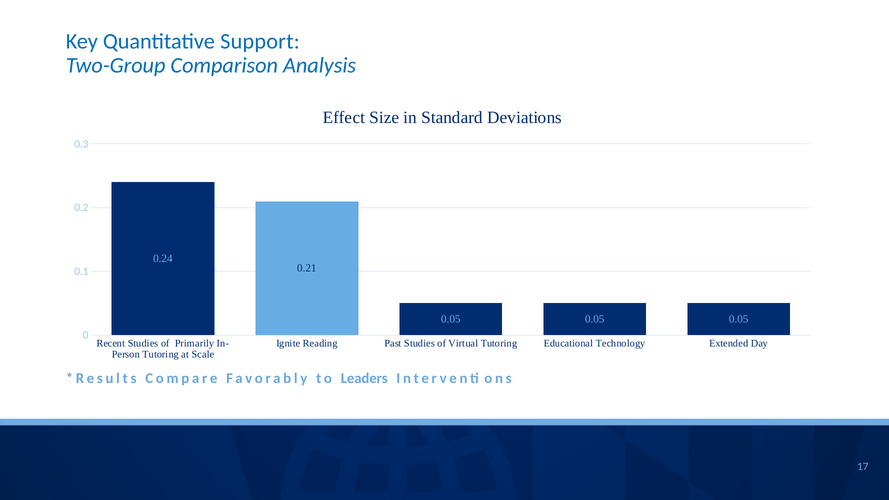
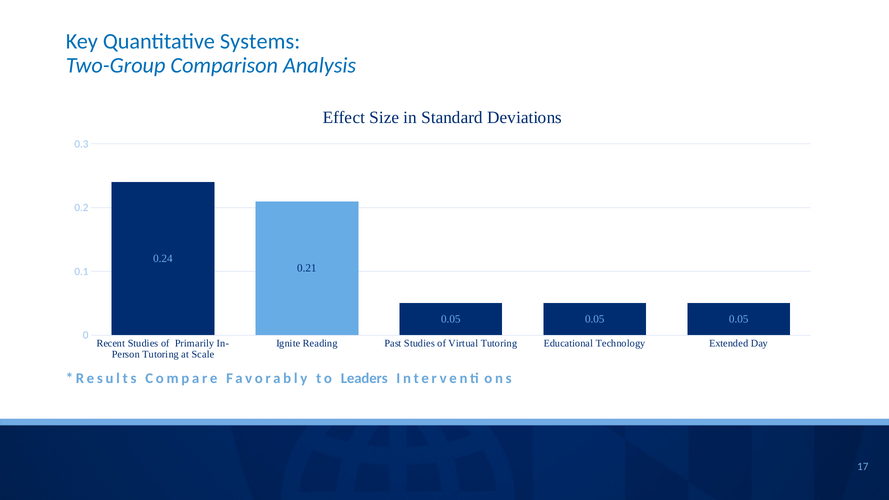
Support: Support -> Systems (260, 42)
